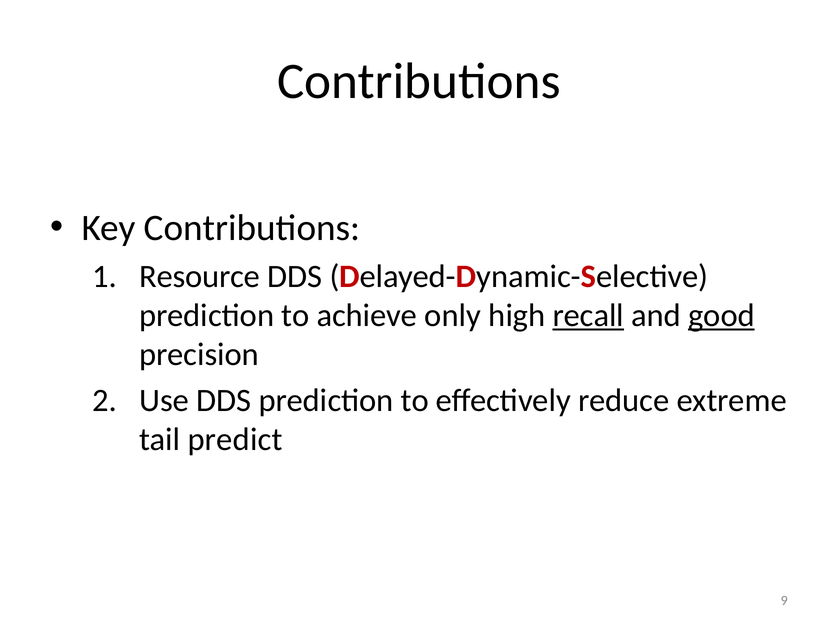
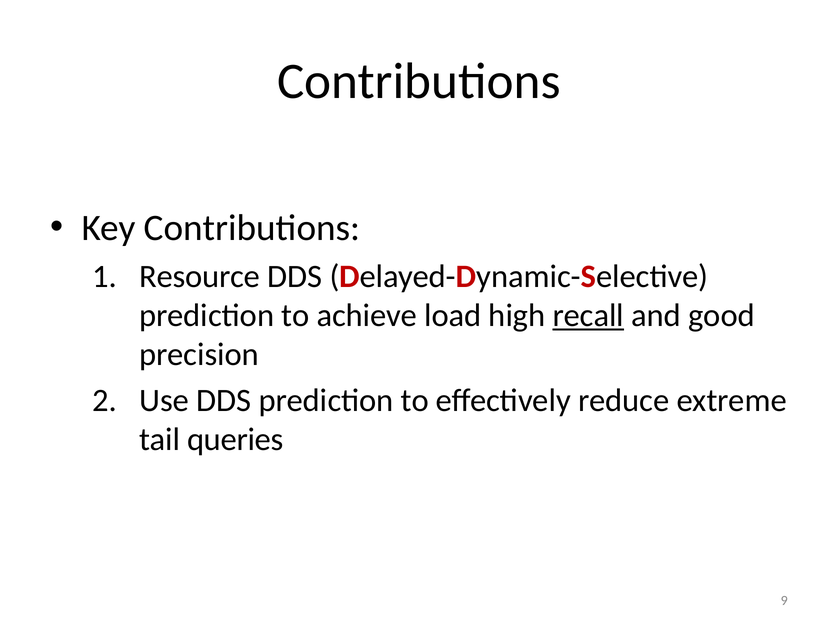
only: only -> load (453, 315)
good underline: present -> none (722, 315)
predict: predict -> queries (235, 439)
